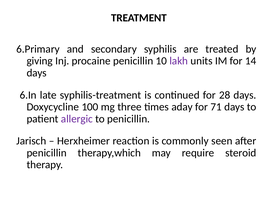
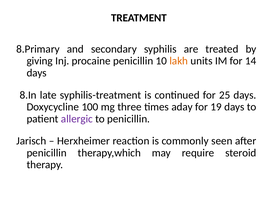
6.Primary: 6.Primary -> 8.Primary (38, 49)
lakh colour: purple -> orange (179, 61)
6.In: 6.In -> 8.In (28, 95)
28: 28 -> 25 (225, 95)
71: 71 -> 19 (216, 107)
